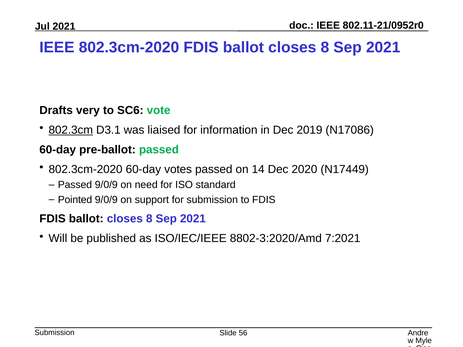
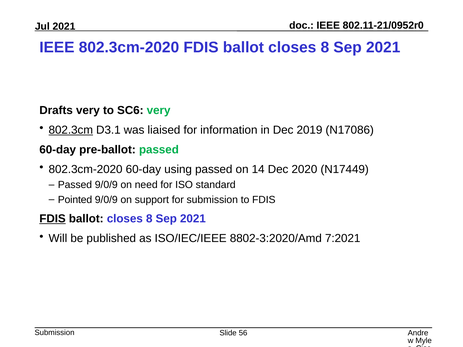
SC6 vote: vote -> very (159, 110)
votes: votes -> using (178, 169)
FDIS underline: none -> present (53, 219)
